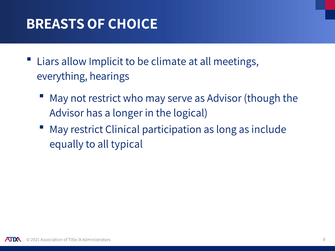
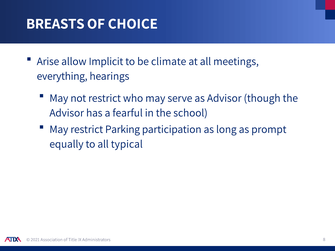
Liars: Liars -> Arise (48, 61)
longer: longer -> fearful (128, 113)
logical: logical -> school (190, 113)
Clinical: Clinical -> Parking (123, 129)
include: include -> prompt (269, 129)
